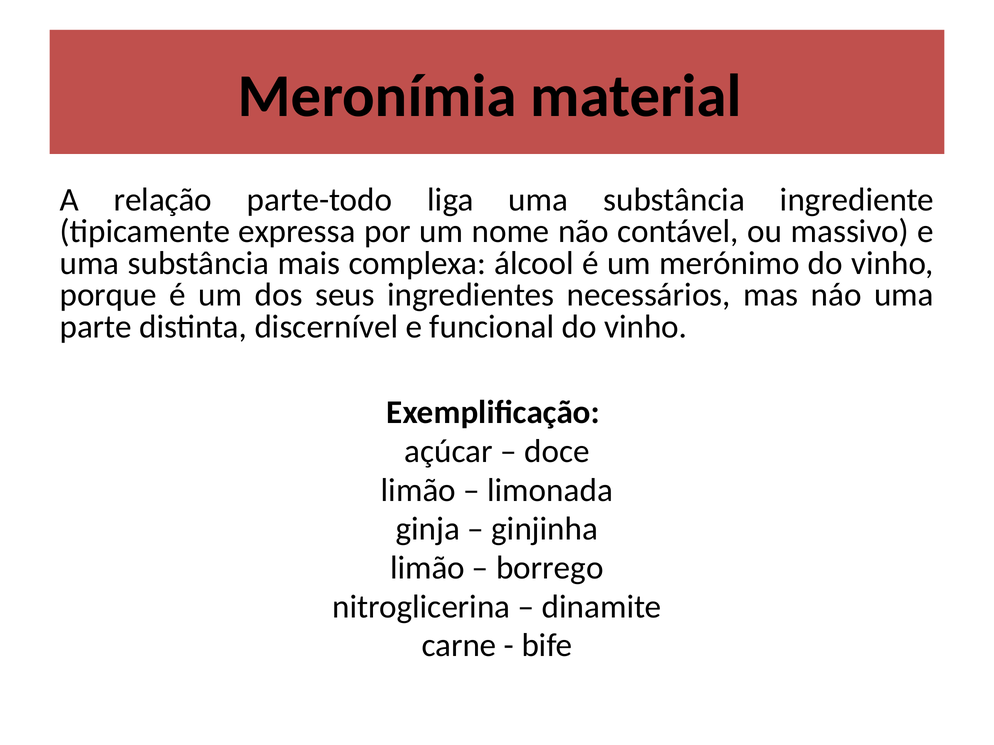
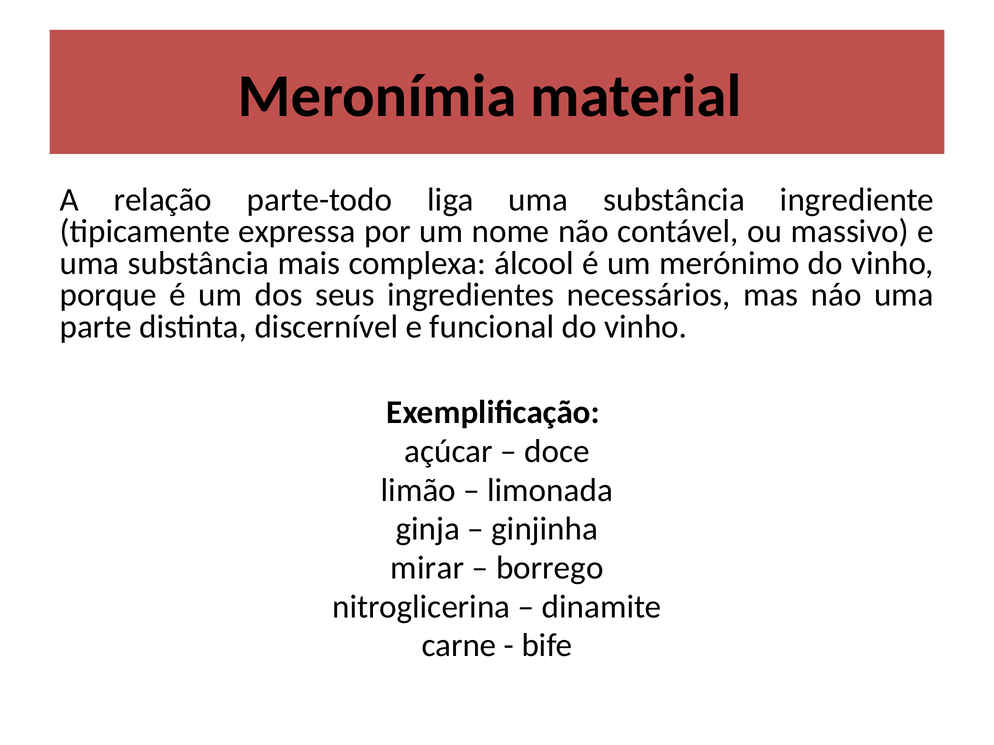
limão: limão -> mirar (427, 568)
